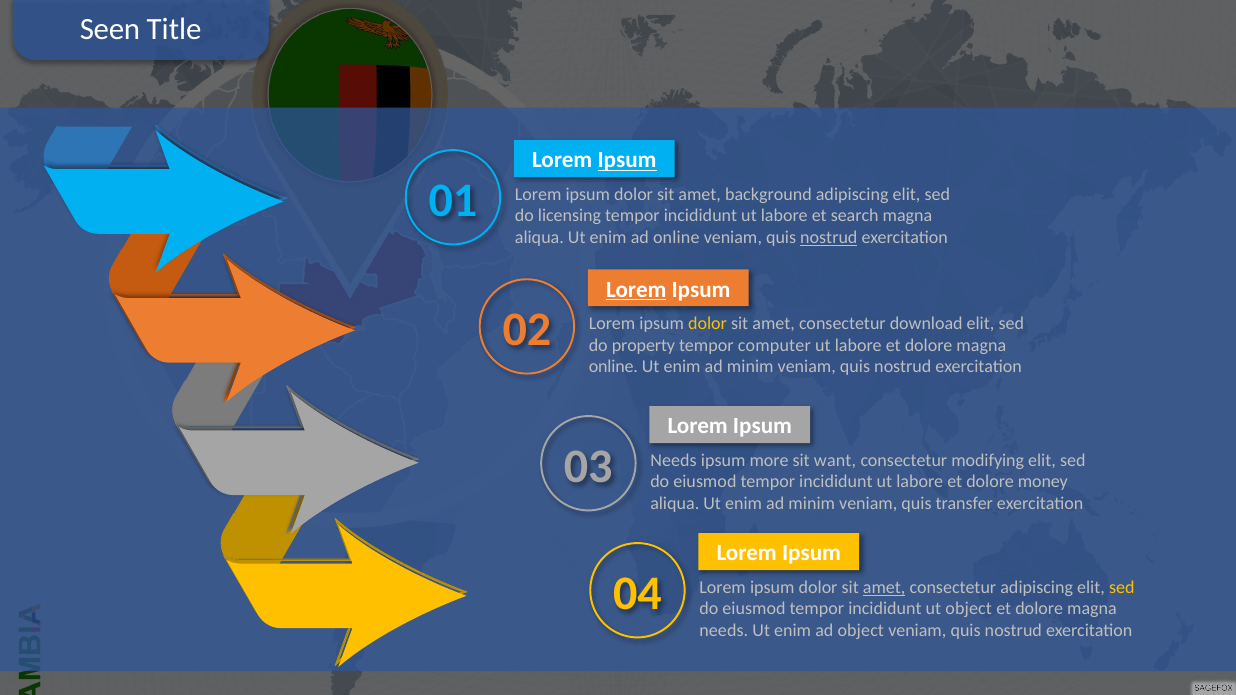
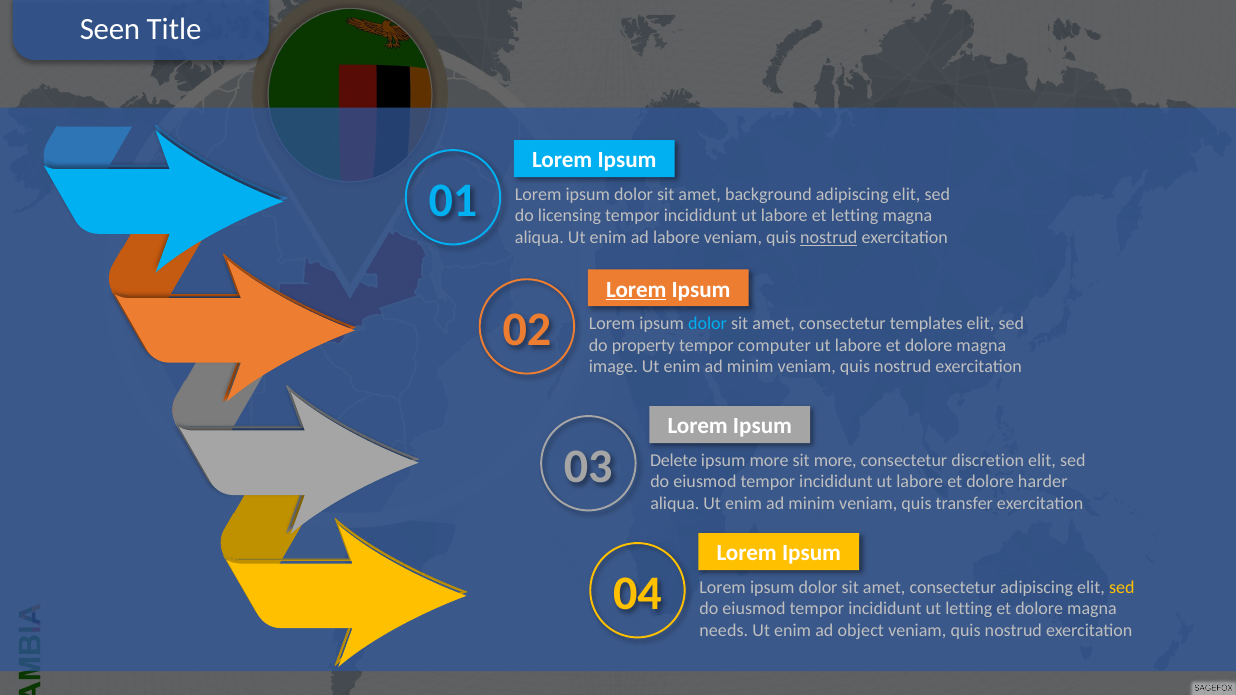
Ipsum underline: present -> none (627, 160)
et search: search -> letting (855, 216)
ad online: online -> labore (676, 238)
dolor colour: yellow -> light blue (708, 324)
download: download -> templates (926, 324)
online: online -> image (613, 367)
03 Needs: Needs -> Delete (674, 461)
sit want: want -> more (835, 461)
modifying: modifying -> discretion (988, 461)
money: money -> harder (1043, 482)
amet underline: present -> none (884, 588)
ut object: object -> letting (969, 609)
